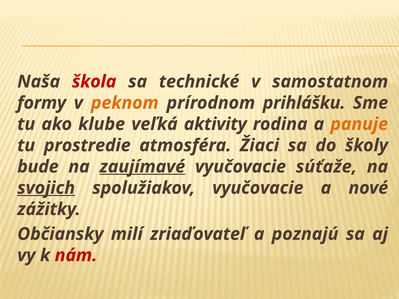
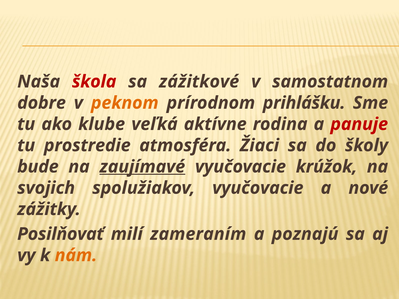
technické: technické -> zážitkové (199, 82)
formy: formy -> dobre (42, 103)
aktivity: aktivity -> aktívne (215, 124)
panuje colour: orange -> red (359, 124)
súťaže: súťaže -> krúžok (326, 167)
svojich underline: present -> none (46, 188)
Občiansky: Občiansky -> Posilňovať (60, 234)
zriaďovateľ: zriaďovateľ -> zameraním (198, 234)
nám colour: red -> orange (76, 255)
